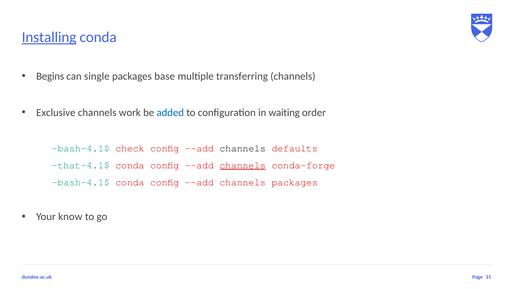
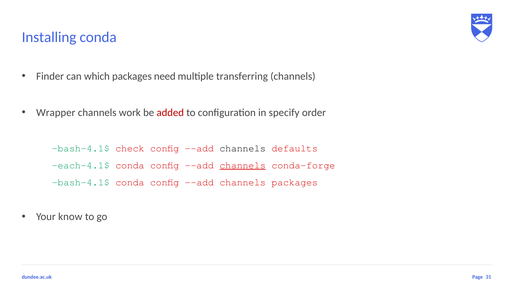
Installing underline: present -> none (49, 37)
Begins: Begins -> Finder (50, 76)
single: single -> which (97, 76)
base: base -> need (165, 76)
Exclusive: Exclusive -> Wrapper (56, 113)
added colour: blue -> red (170, 113)
waiting: waiting -> specify (284, 113)
that-4.1$: that-4.1$ -> each-4.1$ (81, 165)
